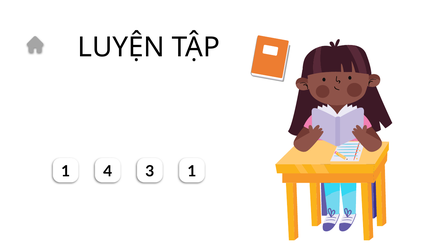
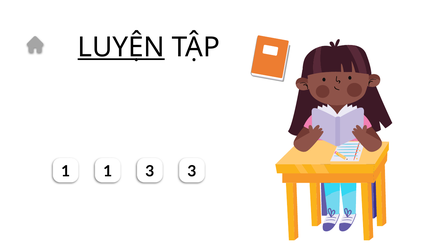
LUYỆN underline: none -> present (121, 47)
1 4: 4 -> 1 (108, 171)
3 1: 1 -> 3 (192, 171)
